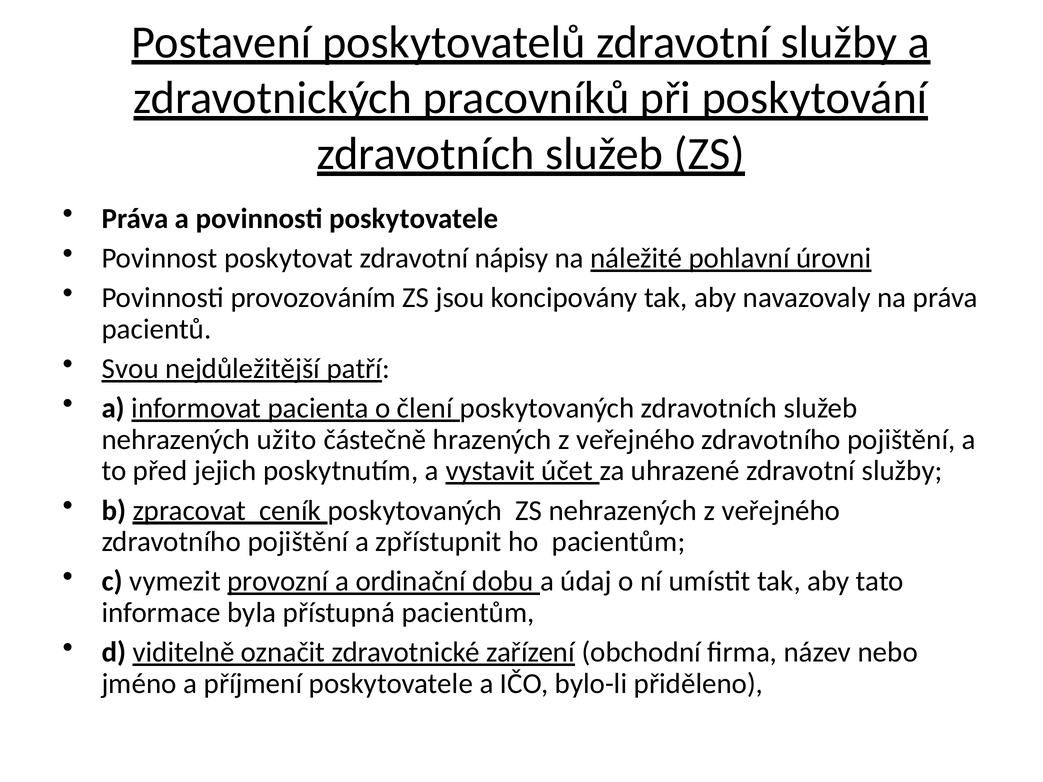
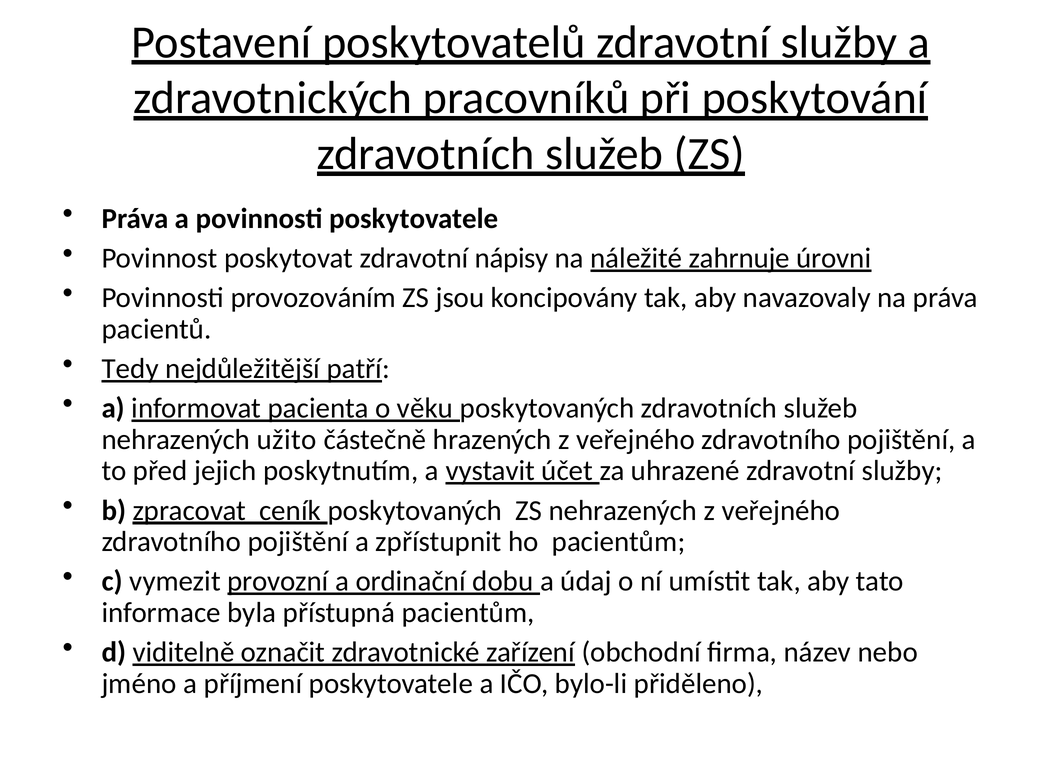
pohlavní: pohlavní -> zahrnuje (739, 258)
Svou: Svou -> Tedy (130, 369)
člení: člení -> věku (425, 408)
